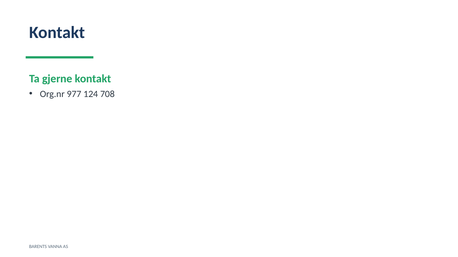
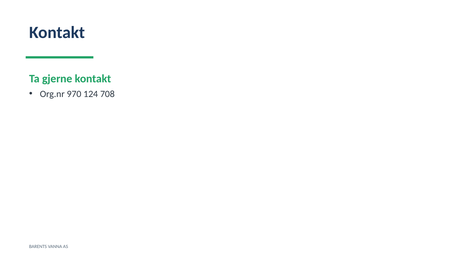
977: 977 -> 970 (74, 94)
